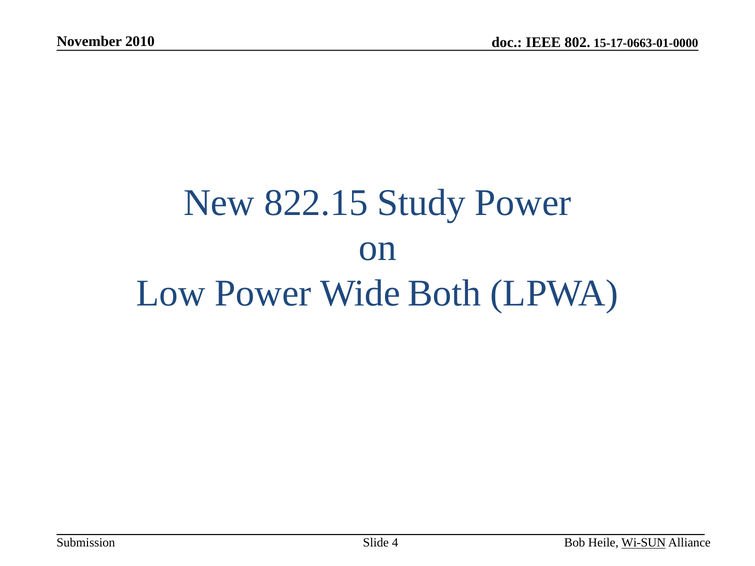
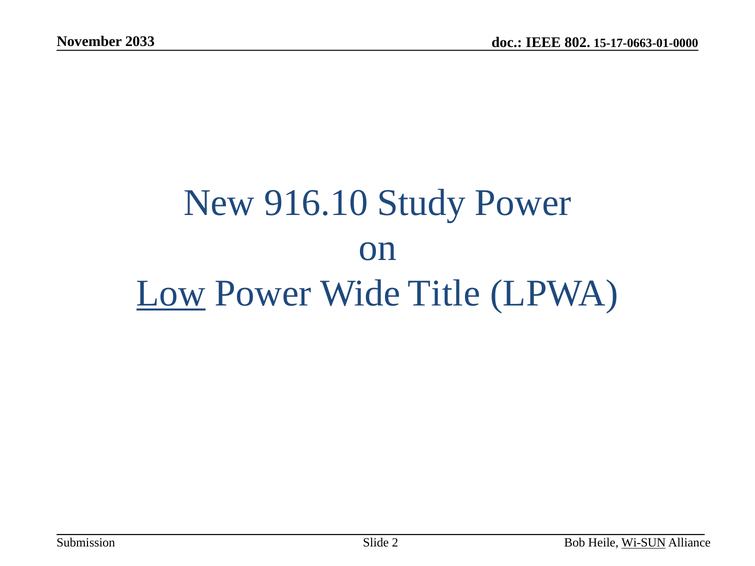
2010: 2010 -> 2033 (140, 41)
822.15: 822.15 -> 916.10 (316, 203)
Low underline: none -> present (171, 293)
Both: Both -> Title (444, 293)
4: 4 -> 2 (395, 543)
